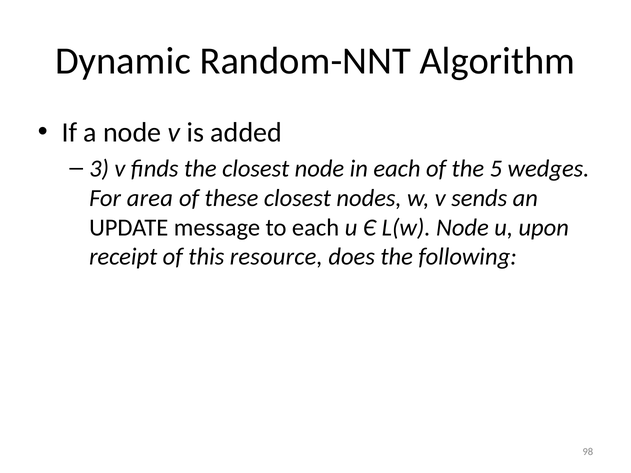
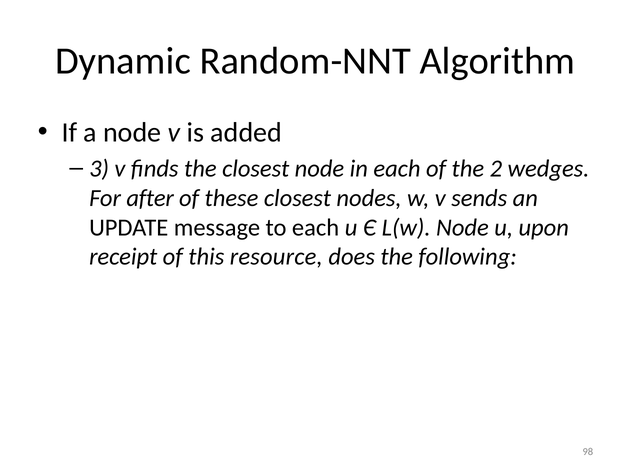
5: 5 -> 2 (496, 169)
area: area -> after (150, 198)
